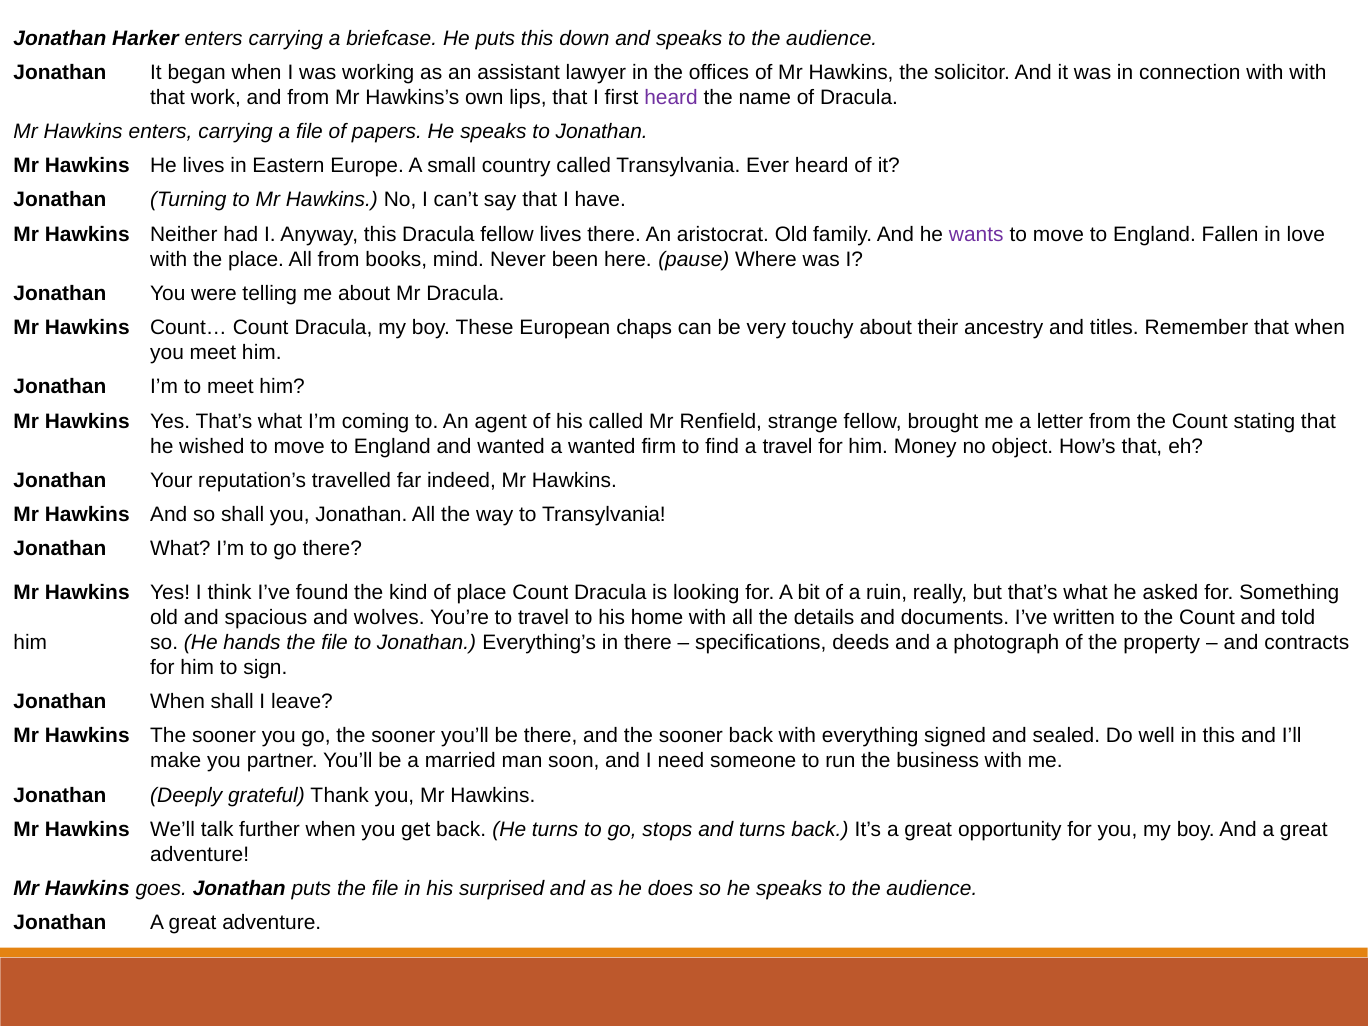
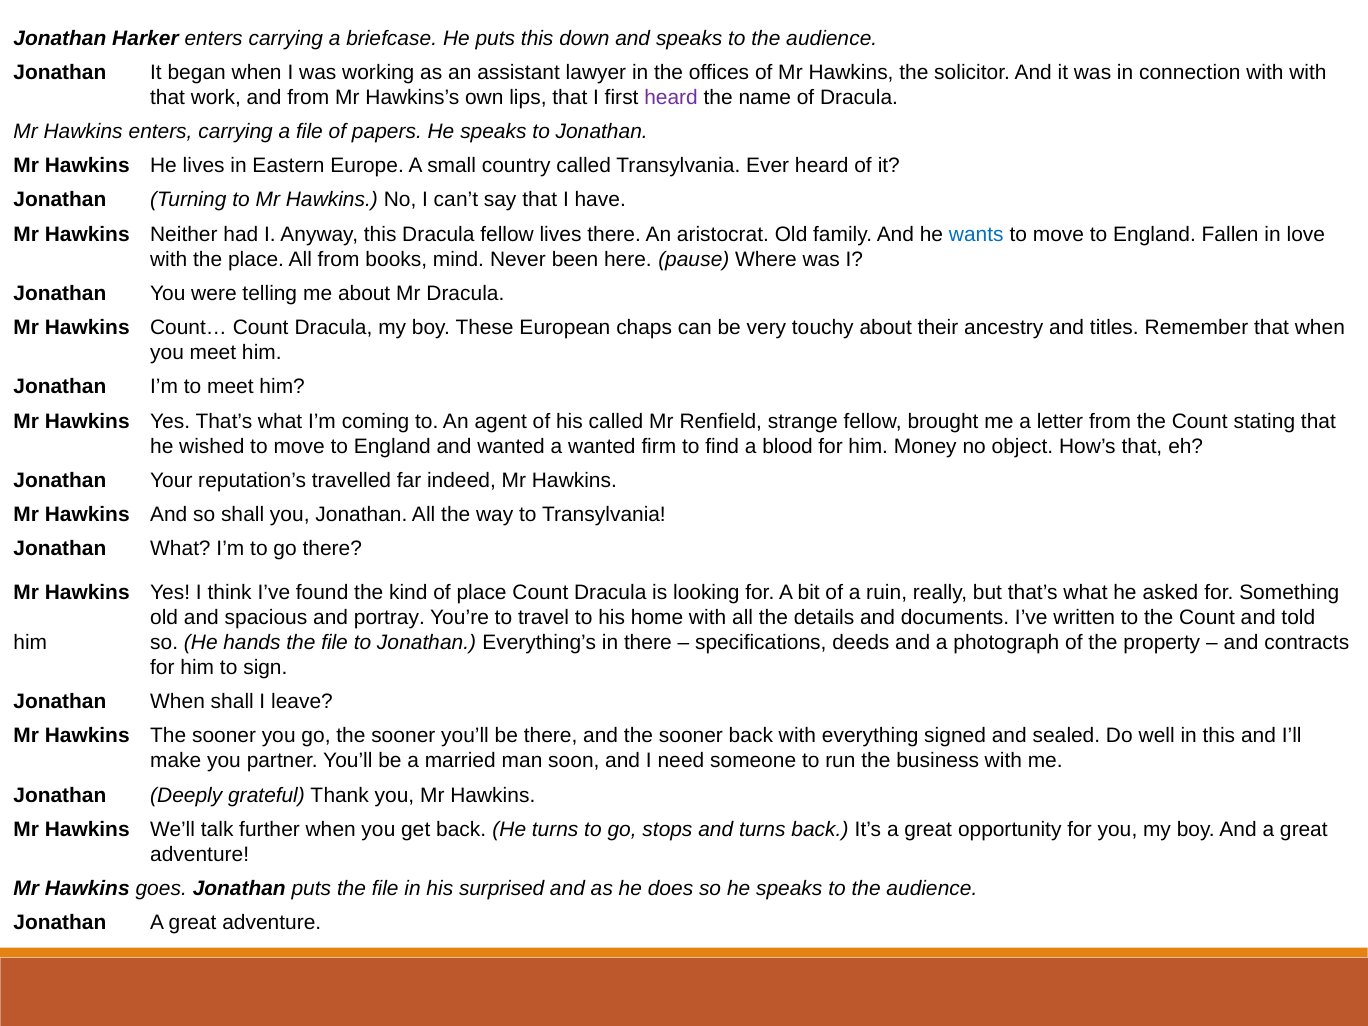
wants colour: purple -> blue (976, 234)
a travel: travel -> blood (788, 446)
wolves: wolves -> portray (389, 617)
